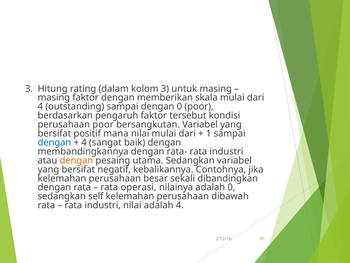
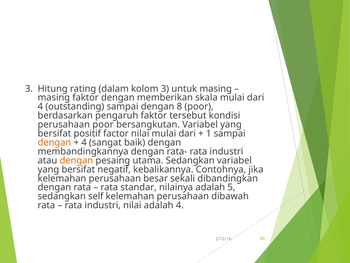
dengan 0: 0 -> 8 (179, 106)
mana: mana -> factor (116, 133)
dengan colour: blue -> orange (54, 142)
operasi: operasi -> standar (139, 187)
adalah 0: 0 -> 5 (231, 187)
